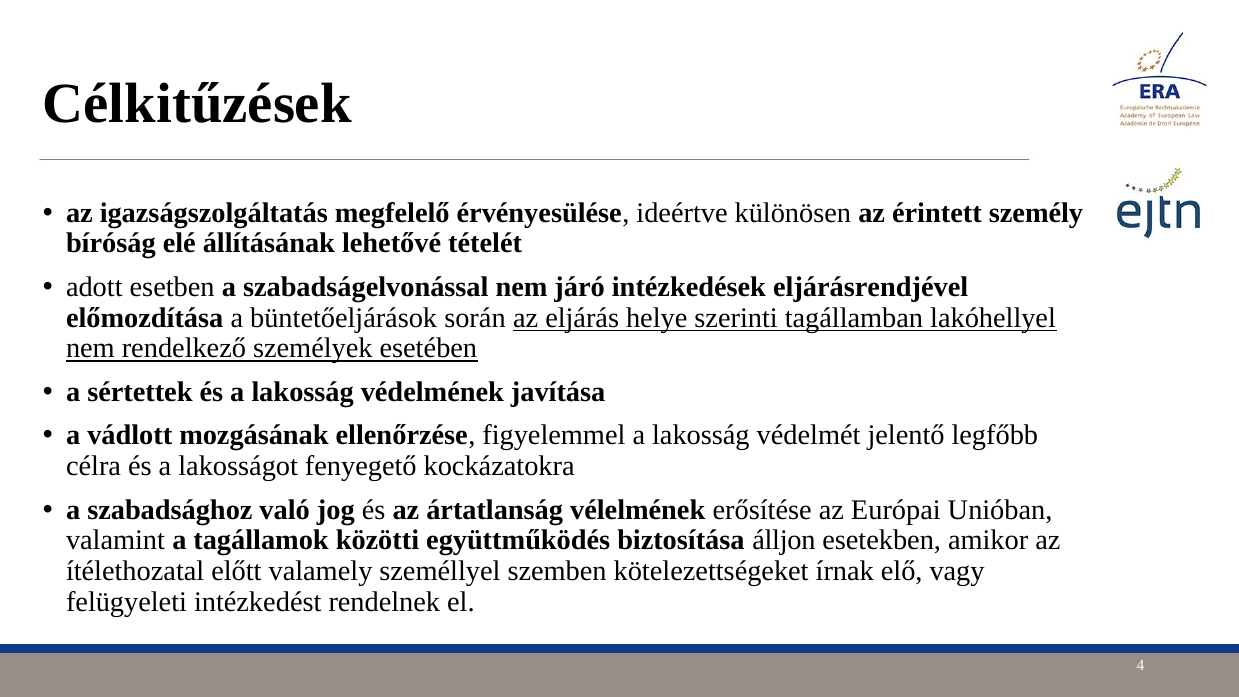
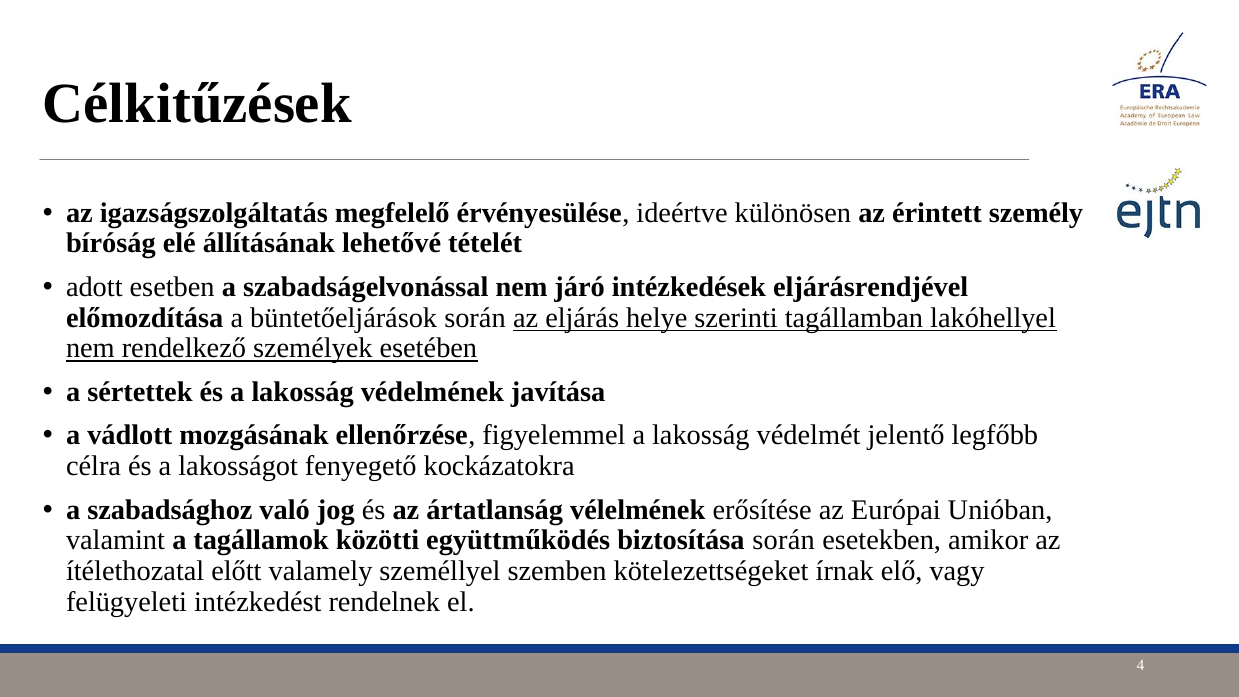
biztosítása álljon: álljon -> során (784, 540)
